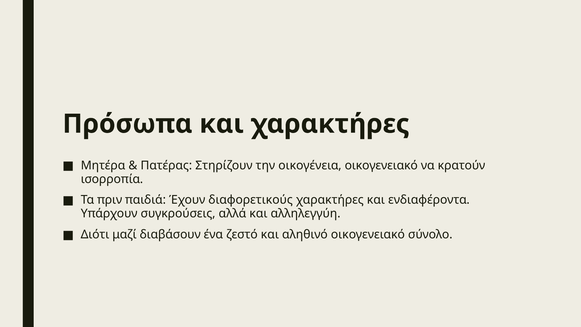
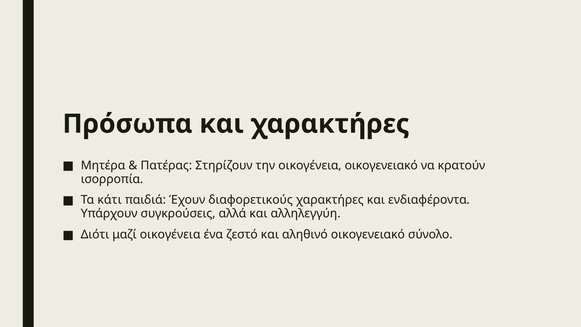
πριν: πριν -> κάτι (110, 200)
μαζί διαβάσουν: διαβάσουν -> οικογένεια (170, 234)
